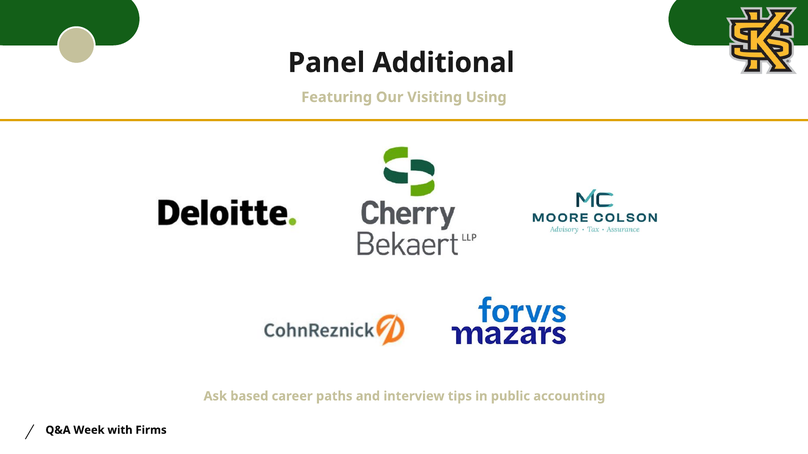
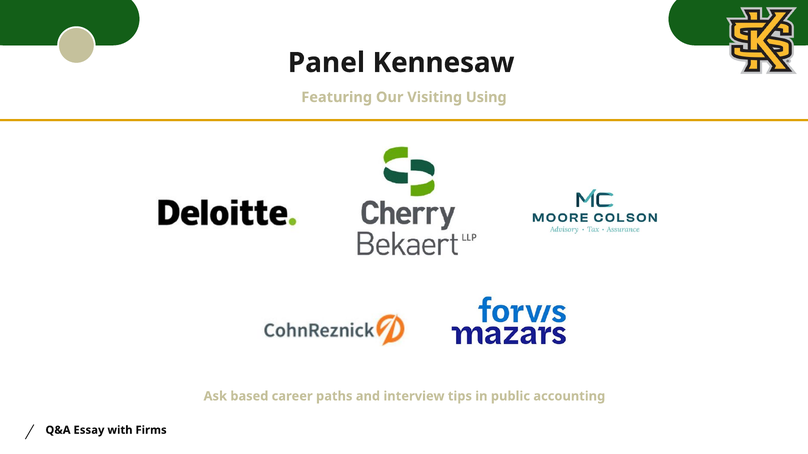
Additional: Additional -> Kennesaw (444, 63)
Week: Week -> Essay (89, 431)
